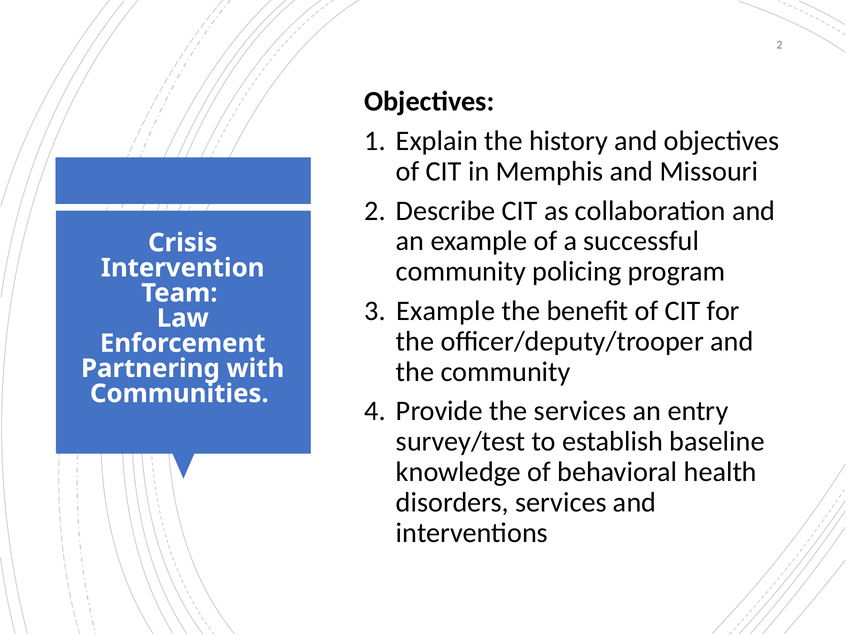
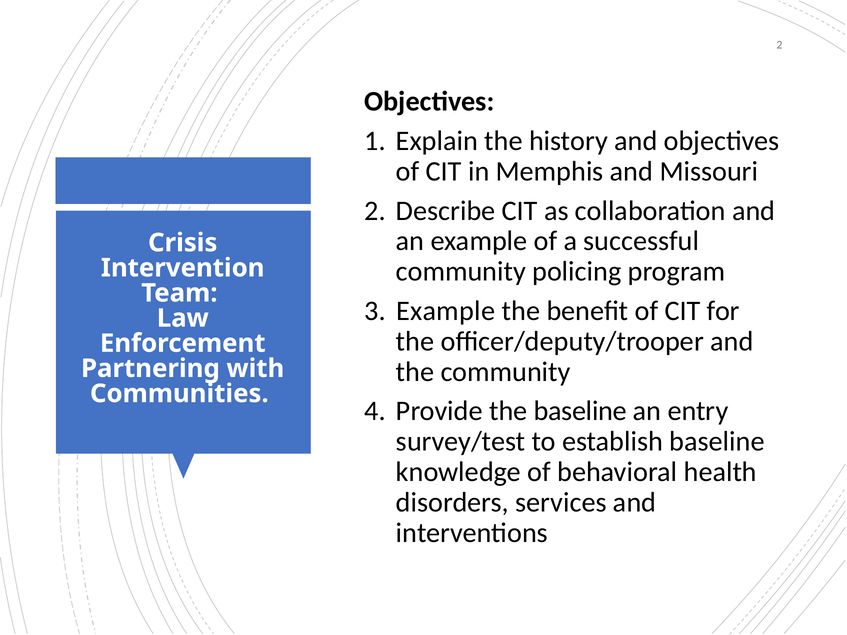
the services: services -> baseline (580, 411)
